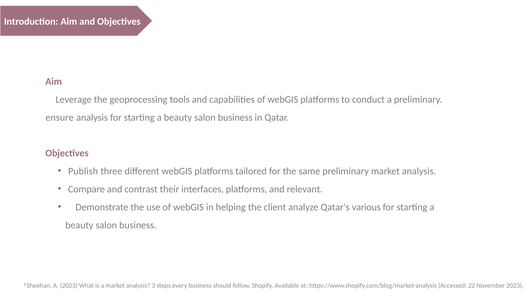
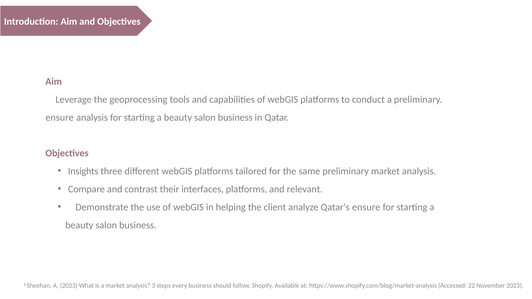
Publish: Publish -> Insights (83, 171)
Qatar's various: various -> ensure (366, 207)
